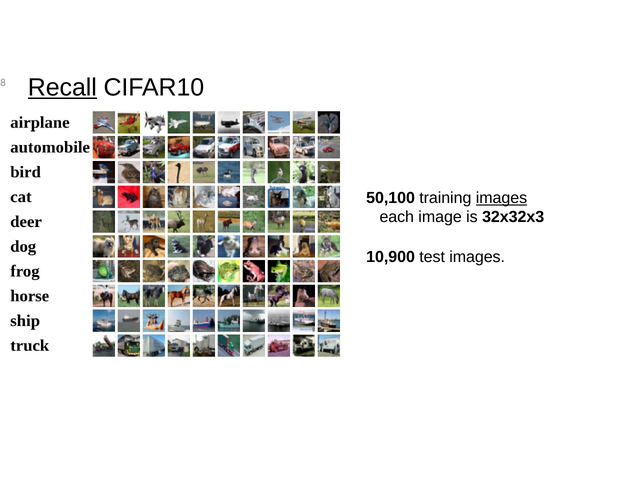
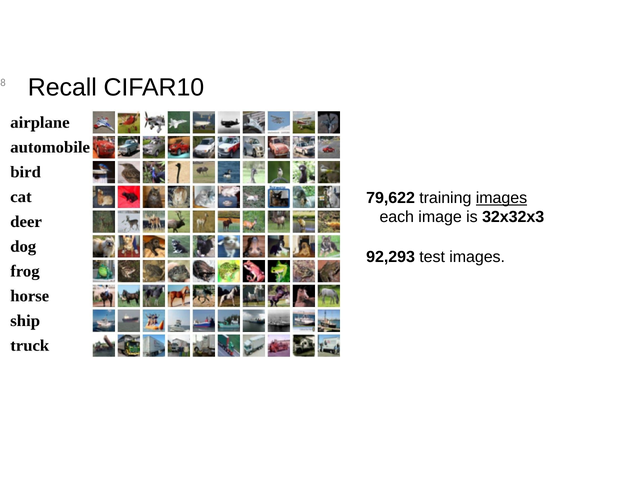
Recall underline: present -> none (62, 88)
50,100: 50,100 -> 79,622 (391, 198)
10,900: 10,900 -> 92,293 (391, 257)
